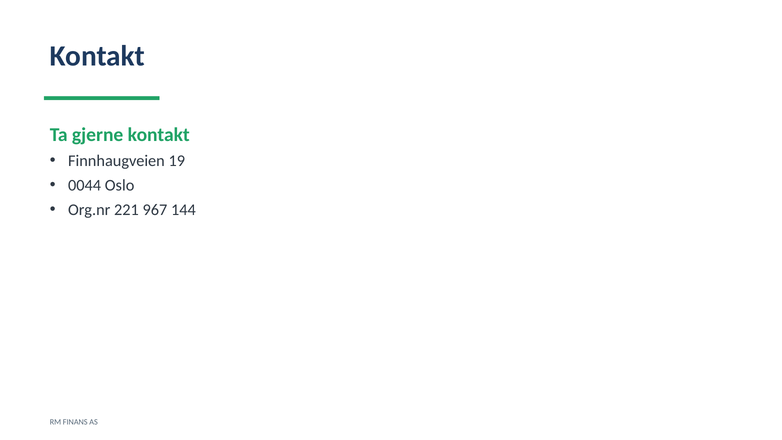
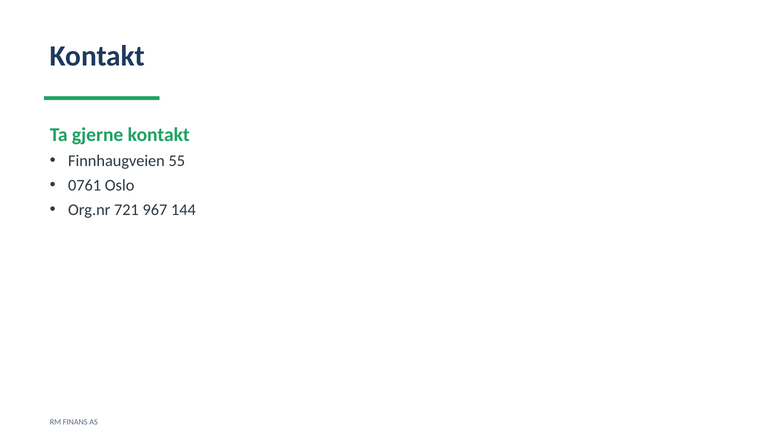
19: 19 -> 55 (177, 161)
0044: 0044 -> 0761 (85, 185)
221: 221 -> 721 (126, 210)
